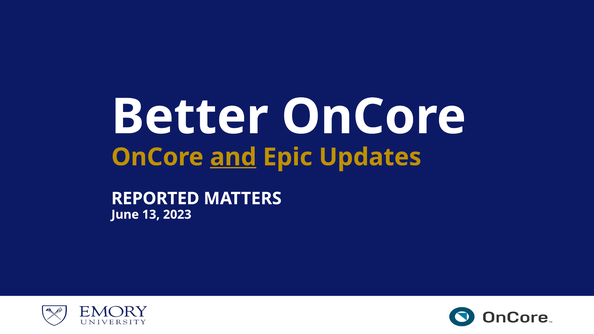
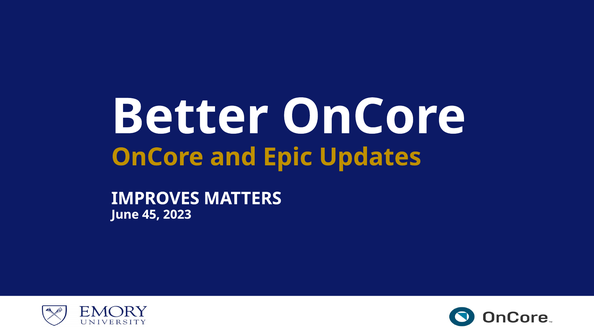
and underline: present -> none (233, 157)
REPORTED: REPORTED -> IMPROVES (155, 199)
13: 13 -> 45 (151, 215)
